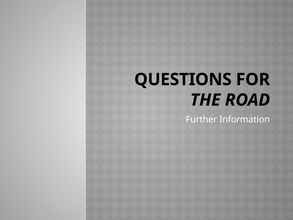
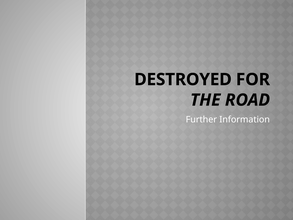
QUESTIONS: QUESTIONS -> DESTROYED (183, 79)
